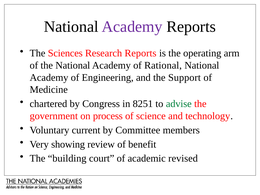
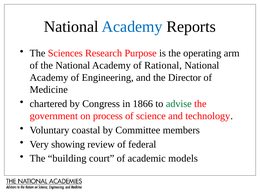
Academy colour: purple -> blue (132, 27)
Research Reports: Reports -> Purpose (141, 53)
Support: Support -> Director (185, 77)
8251: 8251 -> 1866 (143, 104)
current: current -> coastal (86, 130)
benefit: benefit -> federal (142, 144)
revised: revised -> models (183, 158)
